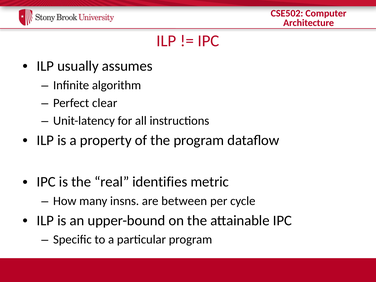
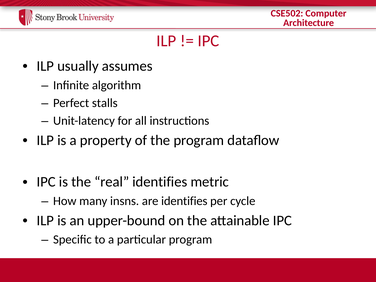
clear: clear -> stalls (105, 103)
are between: between -> identifies (184, 201)
